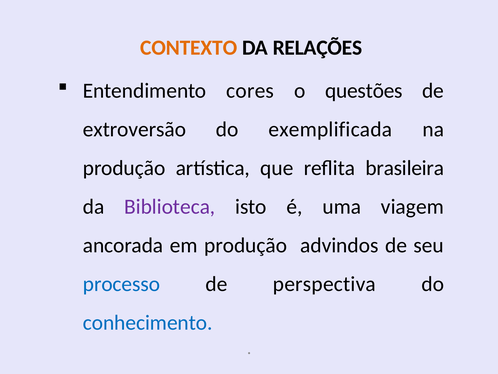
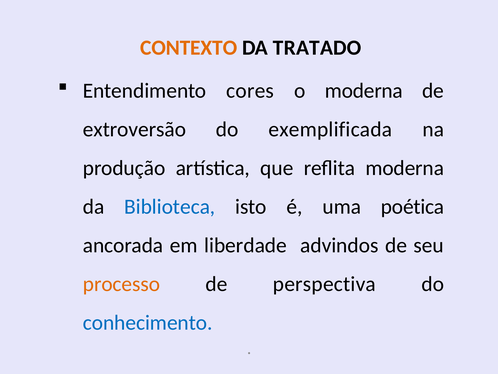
RELAÇÕES: RELAÇÕES -> TRATADO (317, 48)
o questões: questões -> moderna (364, 91)
reflita brasileira: brasileira -> moderna (405, 168)
Biblioteca colour: purple -> blue (170, 207)
viagem: viagem -> poética (413, 207)
em produção: produção -> liberdade (246, 245)
processo colour: blue -> orange (122, 284)
